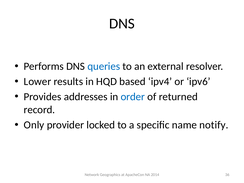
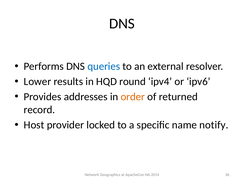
based: based -> round (133, 82)
order colour: blue -> orange (133, 97)
Only: Only -> Host (34, 125)
